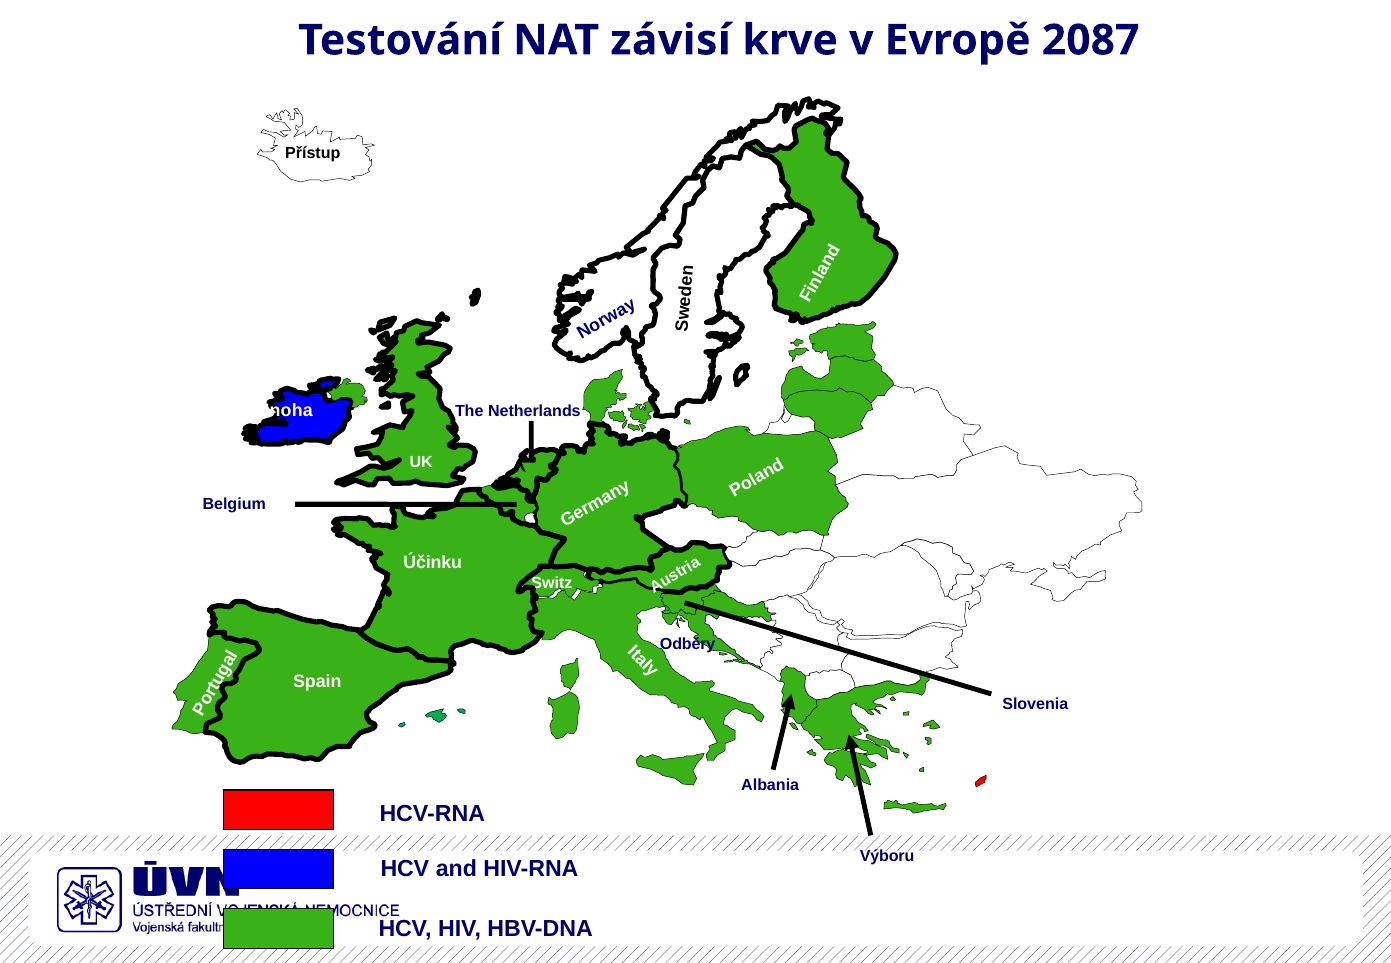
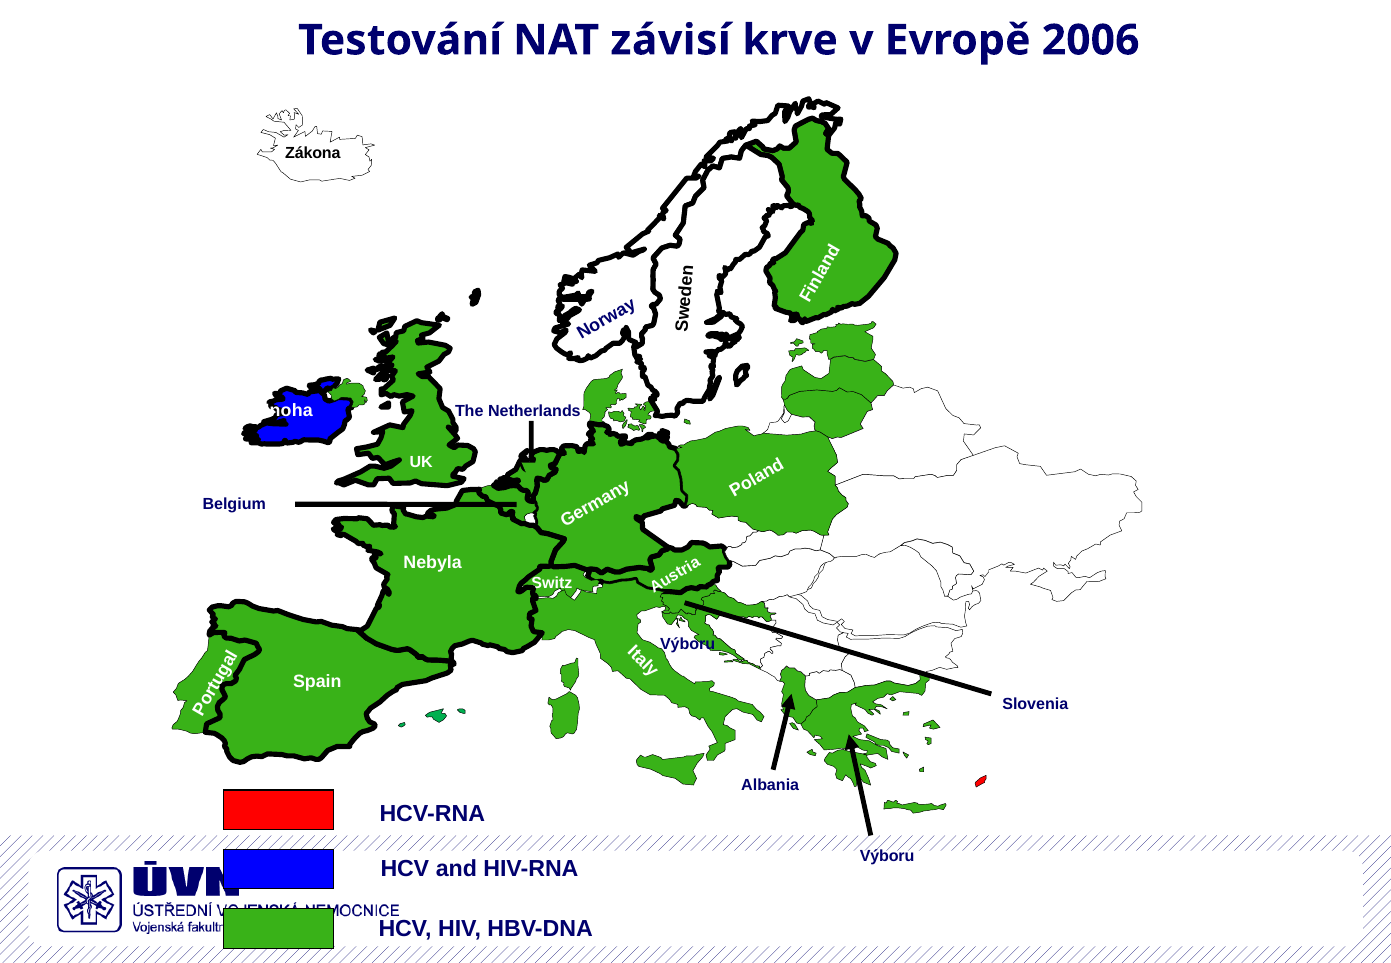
2087: 2087 -> 2006 (1091, 40)
Přístup: Přístup -> Zákona (313, 154)
Účinku: Účinku -> Nebyla (433, 563)
Odběry: Odběry -> Výboru (688, 644)
